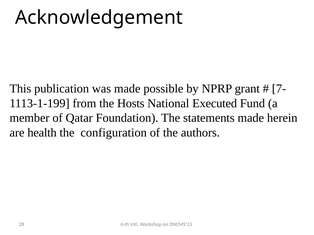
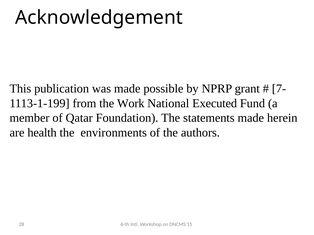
Hosts: Hosts -> Work (131, 103)
configuration: configuration -> environments (114, 133)
